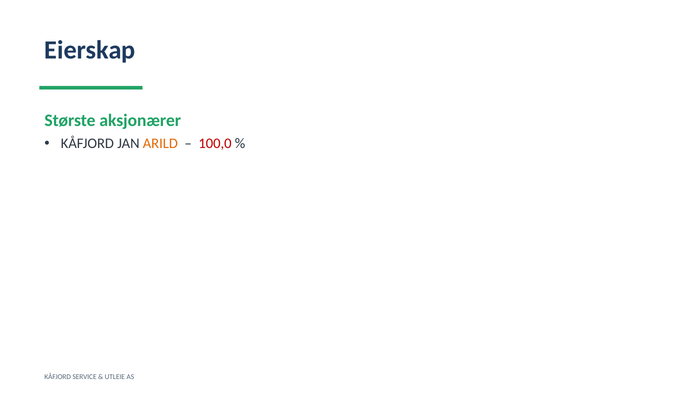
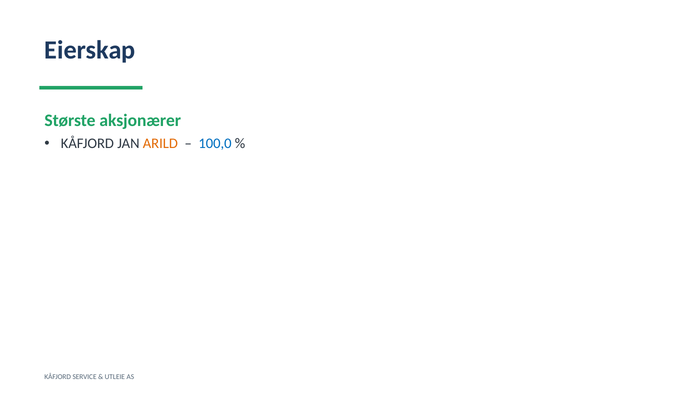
100,0 colour: red -> blue (215, 144)
